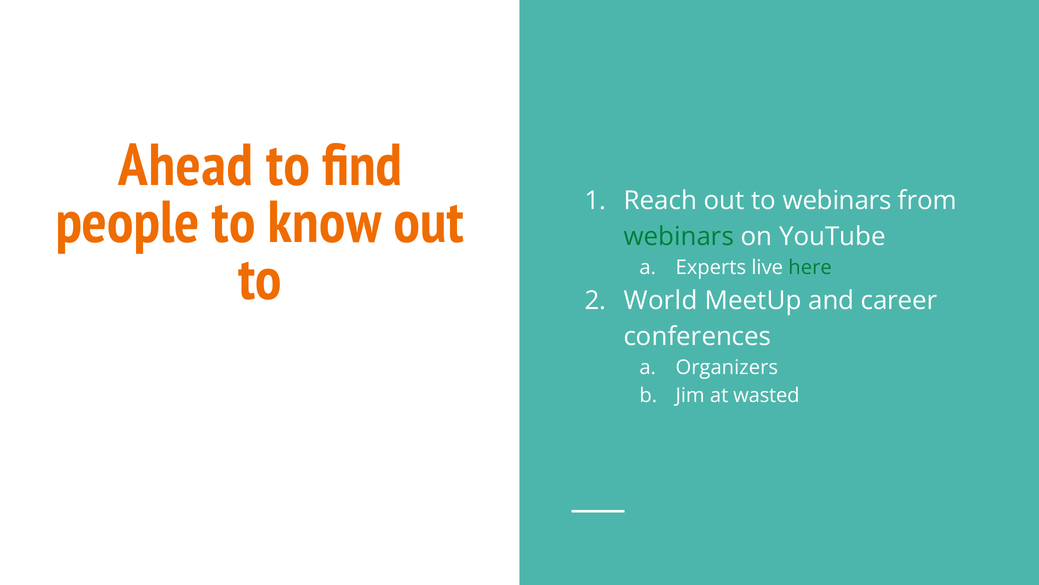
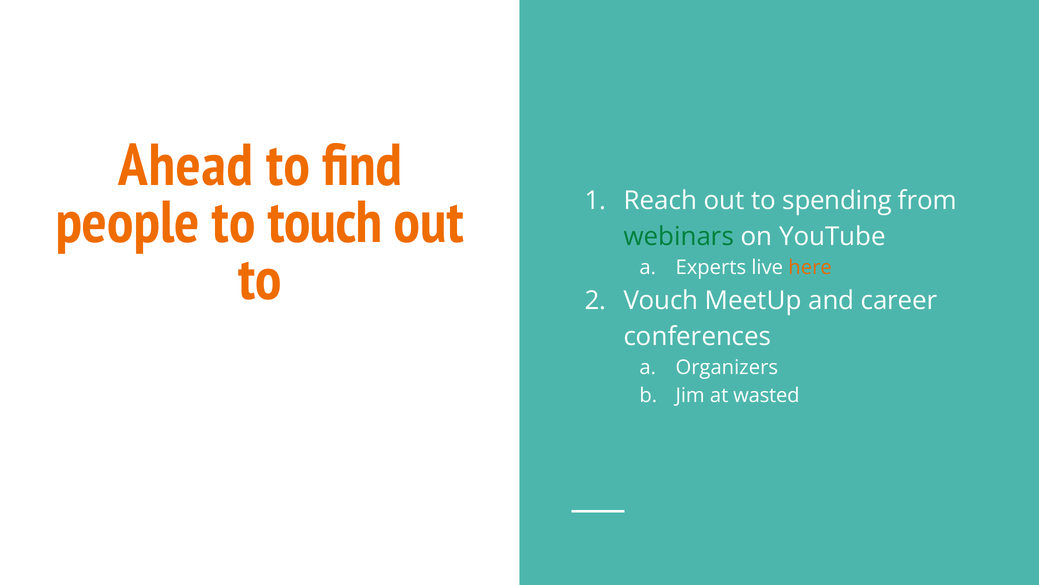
to webinars: webinars -> spending (837, 201)
know: know -> touch (325, 223)
here colour: green -> orange (810, 268)
World: World -> Vouch (661, 300)
